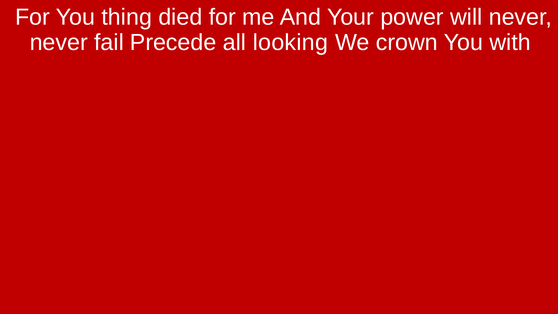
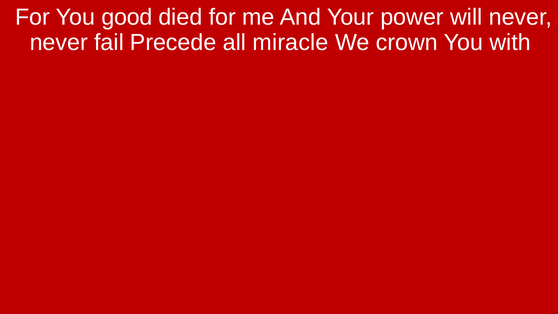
thing: thing -> good (127, 17)
looking: looking -> miracle (290, 42)
